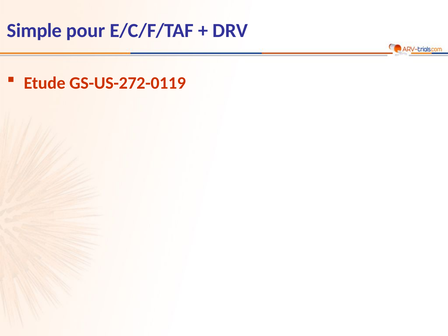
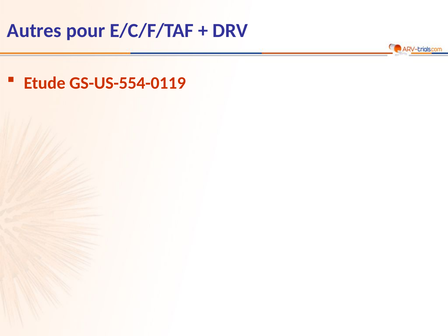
Simple: Simple -> Autres (34, 31)
GS-US-272-0119: GS-US-272-0119 -> GS-US-554-0119 (128, 83)
